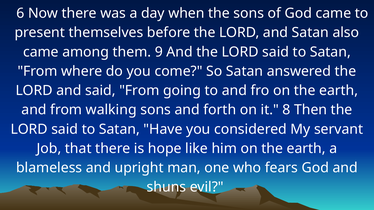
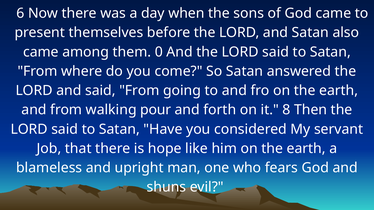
9: 9 -> 0 (159, 52)
walking sons: sons -> pour (156, 110)
